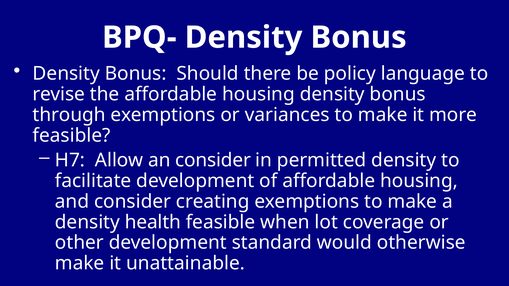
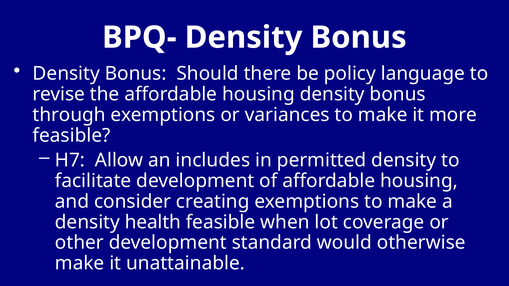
an consider: consider -> includes (213, 160)
